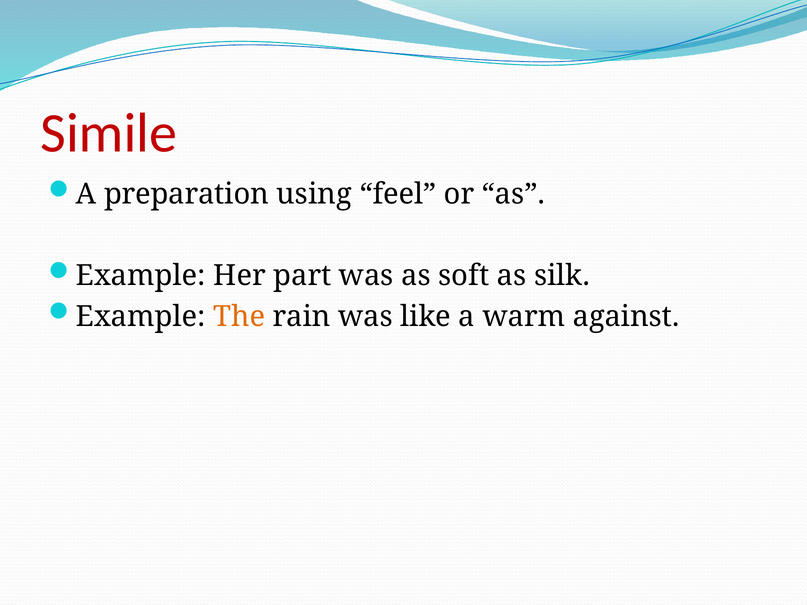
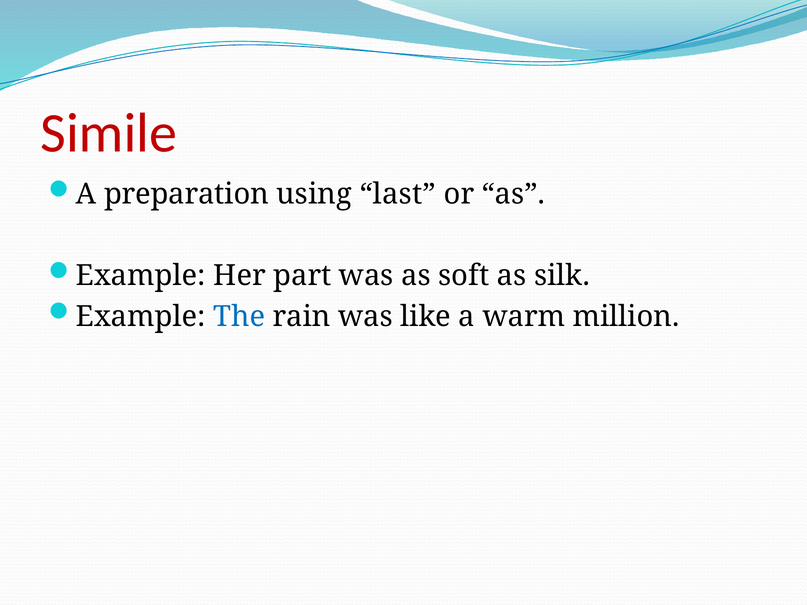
feel: feel -> last (398, 194)
The colour: orange -> blue (239, 317)
against: against -> million (626, 317)
